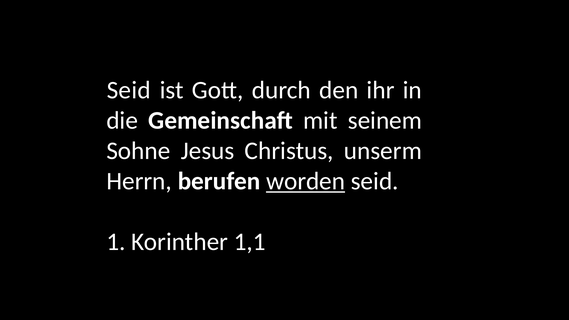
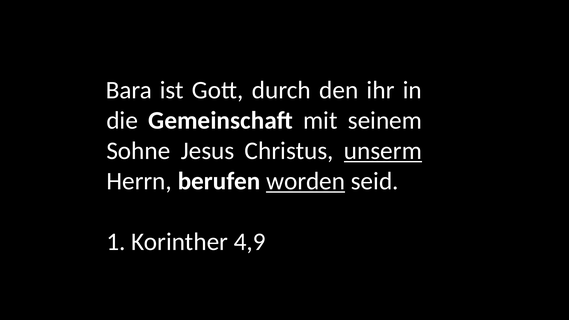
Seid: Seid -> Bara (129, 90)
unserm underline: none -> present (383, 151)
1,1: 1,1 -> 4,9 (250, 242)
